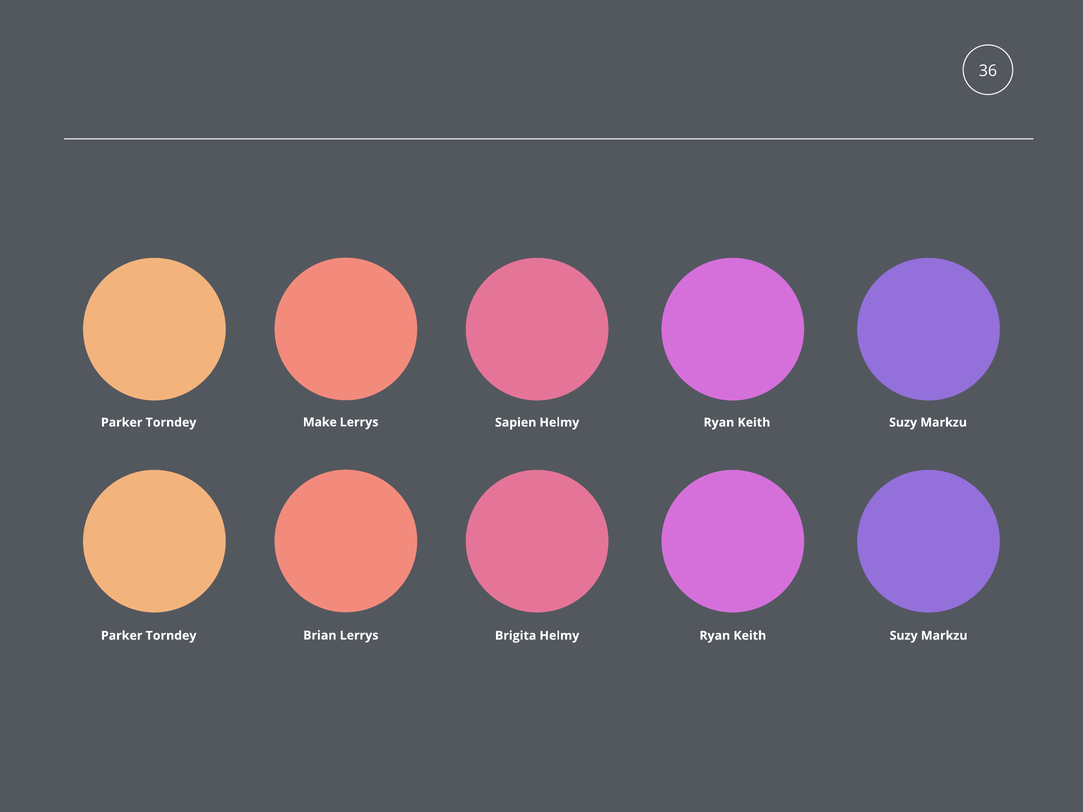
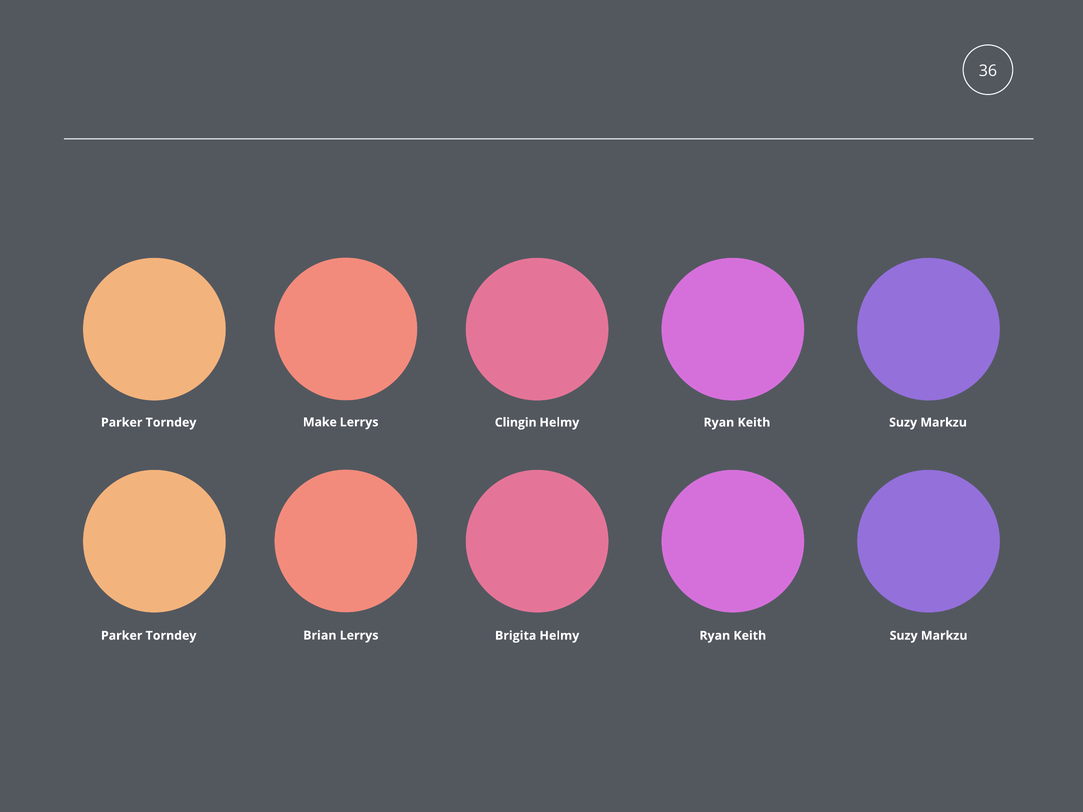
Sapien: Sapien -> Clingin (516, 423)
